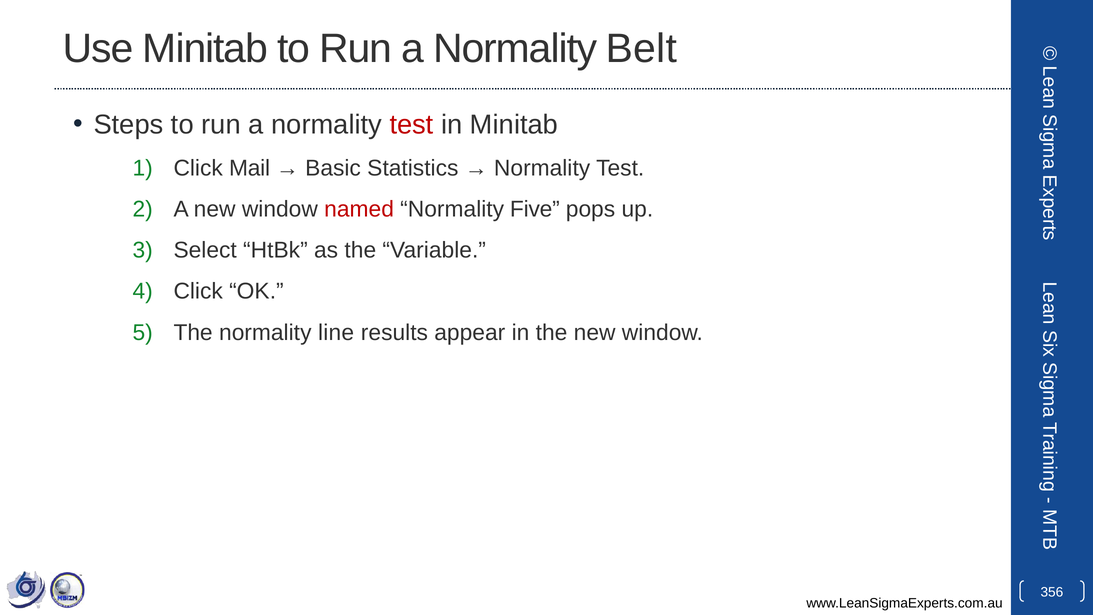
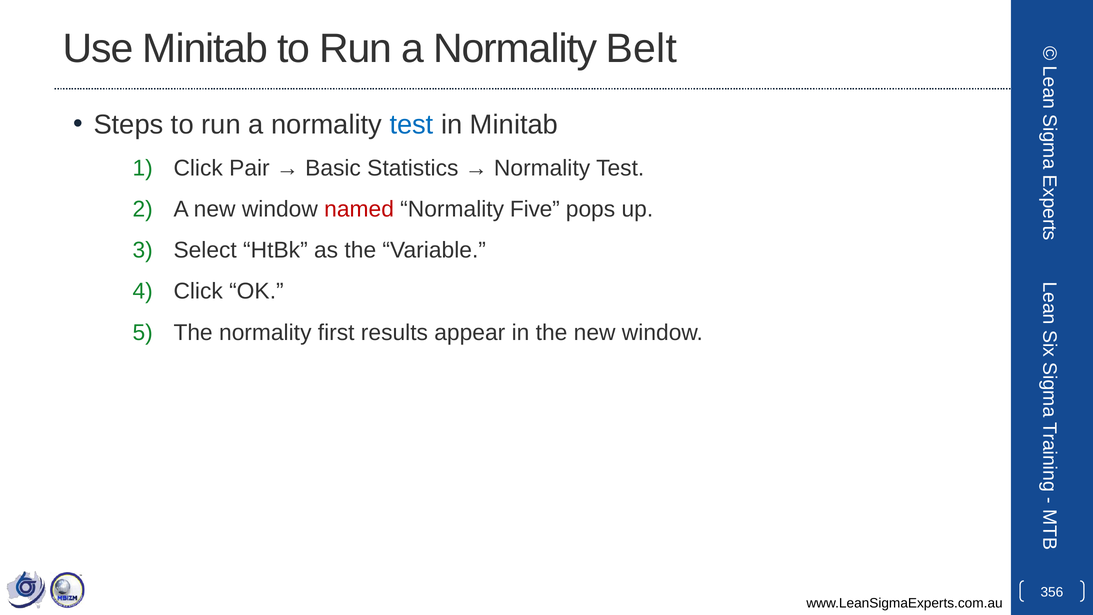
test colour: red -> blue (412, 125)
Mail: Mail -> Pair (249, 168)
line: line -> first (336, 332)
